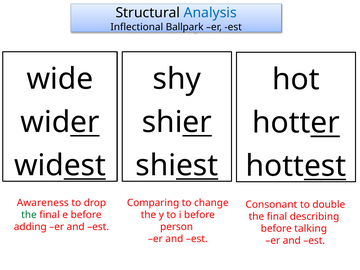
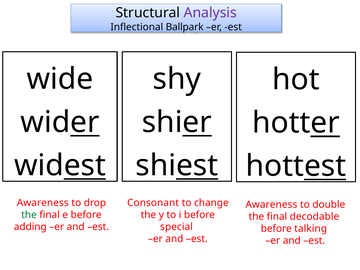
Analysis colour: blue -> purple (210, 13)
Comparing: Comparing -> Consonant (153, 203)
Consonant: Consonant -> Awareness (271, 204)
describing: describing -> decodable (314, 216)
person: person -> special (176, 227)
